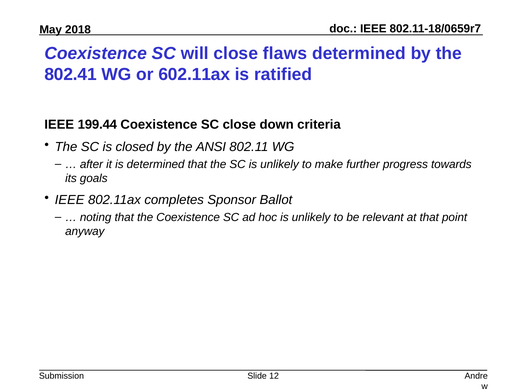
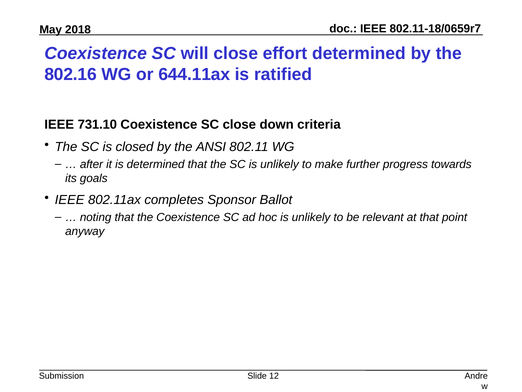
flaws: flaws -> effort (285, 53)
802.41: 802.41 -> 802.16 (71, 74)
602.11ax: 602.11ax -> 644.11ax (194, 74)
199.44: 199.44 -> 731.10 (97, 124)
